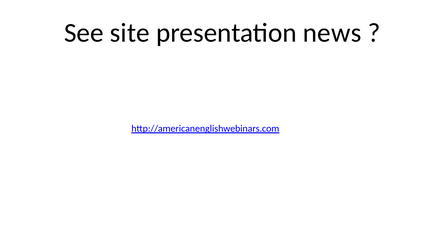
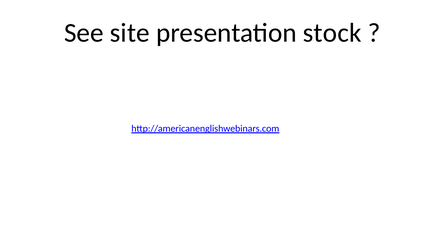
news: news -> stock (332, 33)
